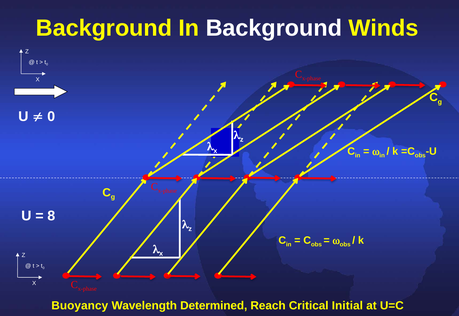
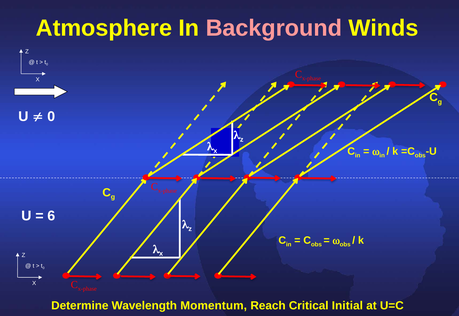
Background: Background -> Atmosphere (104, 28)
Background colour: white -> pink (274, 28)
8: 8 -> 6 (51, 216)
Buoyancy: Buoyancy -> Determine (80, 305)
Determined: Determined -> Momentum (214, 305)
